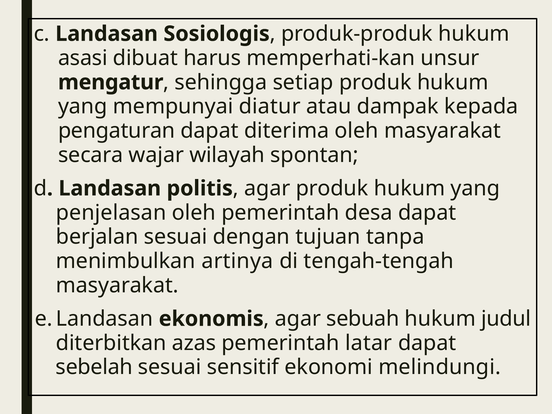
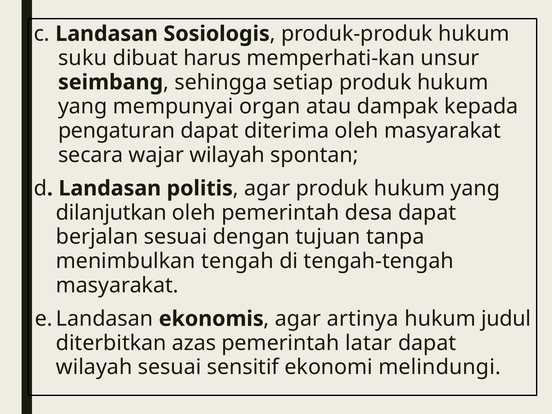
asasi: asasi -> suku (83, 58)
mengatur: mengatur -> seimbang (111, 82)
diatur: diatur -> organ (270, 106)
penjelasan: penjelasan -> dilanjutkan (111, 213)
artinya: artinya -> tengah (237, 261)
sebuah: sebuah -> artinya (363, 319)
sebelah: sebelah -> wilayah (94, 367)
